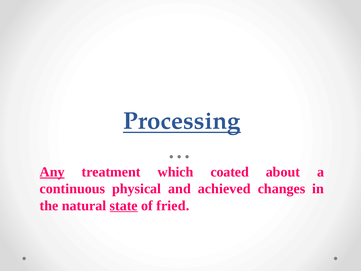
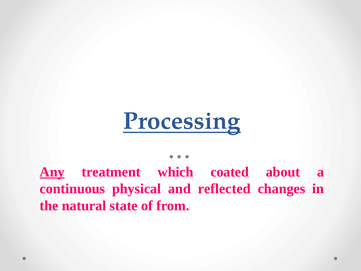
achieved: achieved -> reflected (224, 189)
state underline: present -> none (124, 205)
fried: fried -> from (173, 205)
